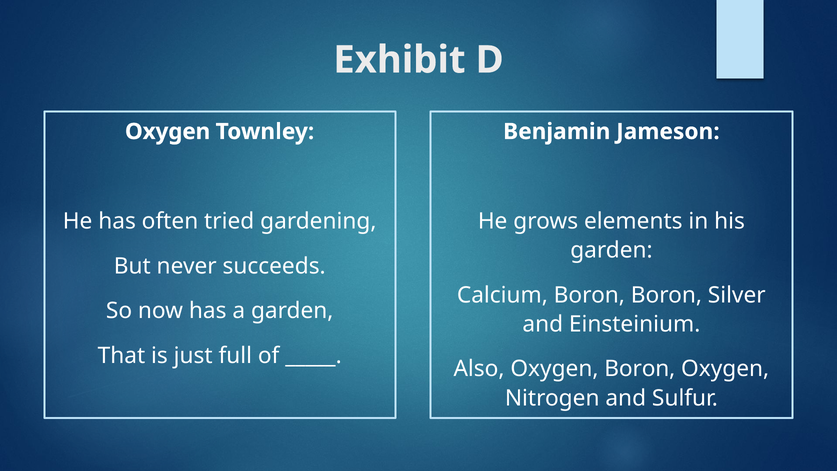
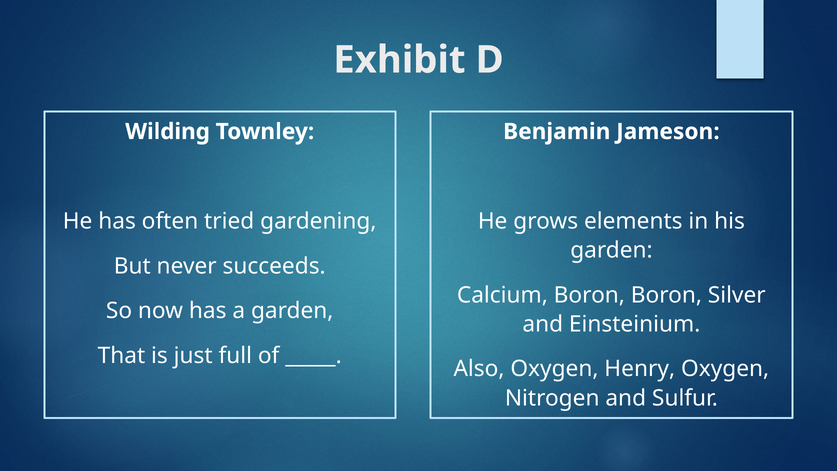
Oxygen: Oxygen -> Wilding (168, 132)
Oxygen Boron: Boron -> Henry (640, 369)
